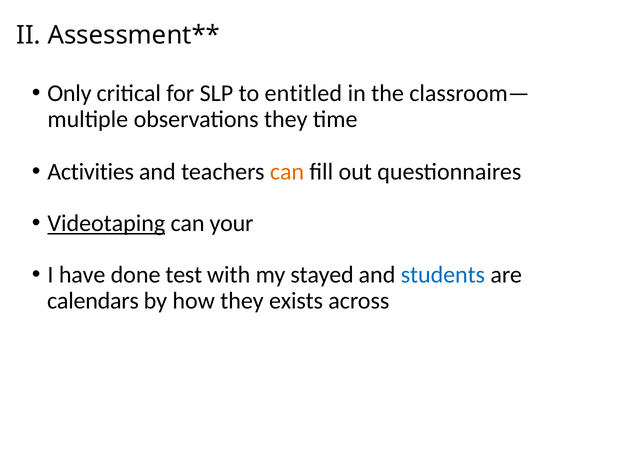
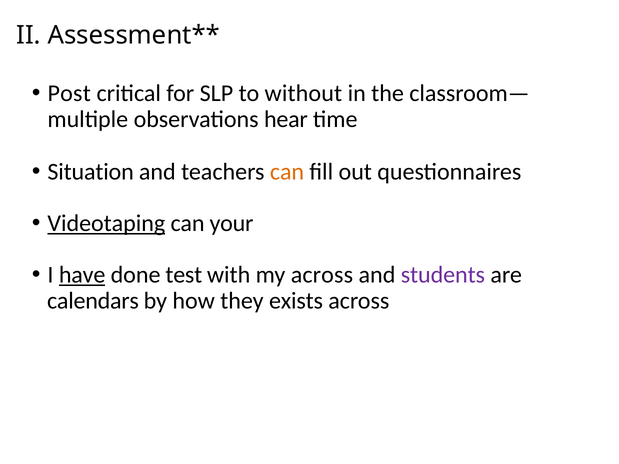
Only: Only -> Post (69, 93)
entitled: entitled -> without (303, 93)
observations they: they -> hear (286, 119)
Activities: Activities -> Situation (91, 172)
have underline: none -> present (82, 275)
my stayed: stayed -> across (322, 275)
students colour: blue -> purple (443, 275)
